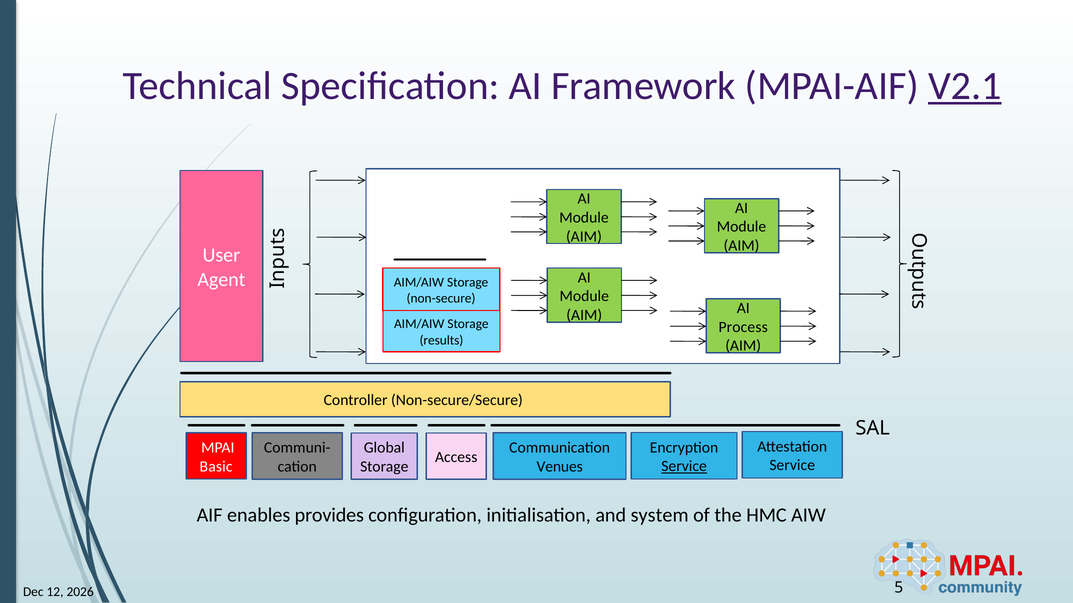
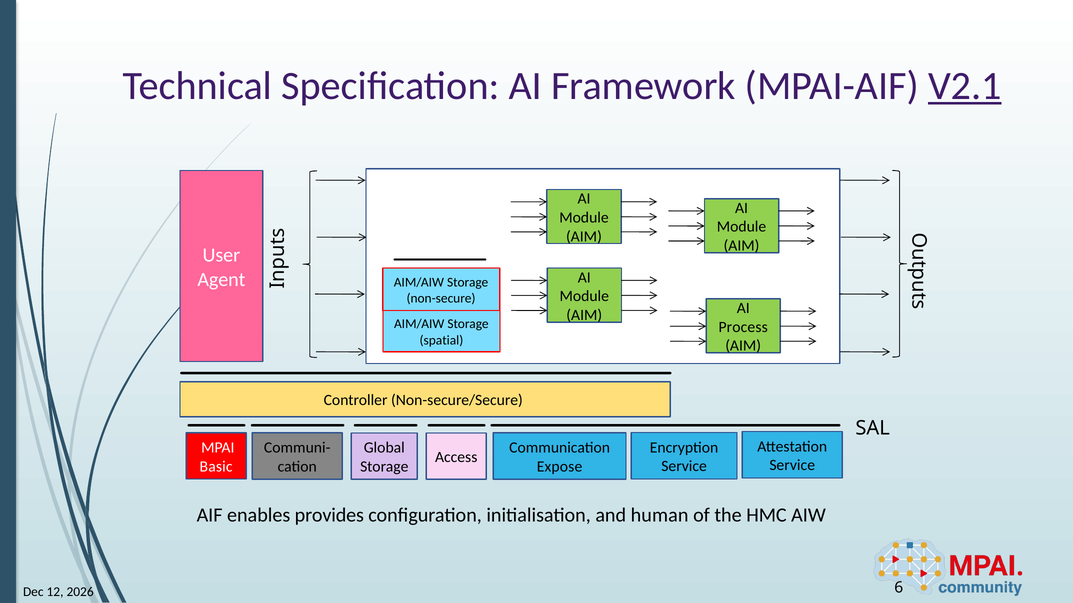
results: results -> spatial (441, 340)
Service underline: present -> none (684, 467)
Venues: Venues -> Expose (560, 467)
system: system -> human (660, 516)
5: 5 -> 6 (899, 588)
